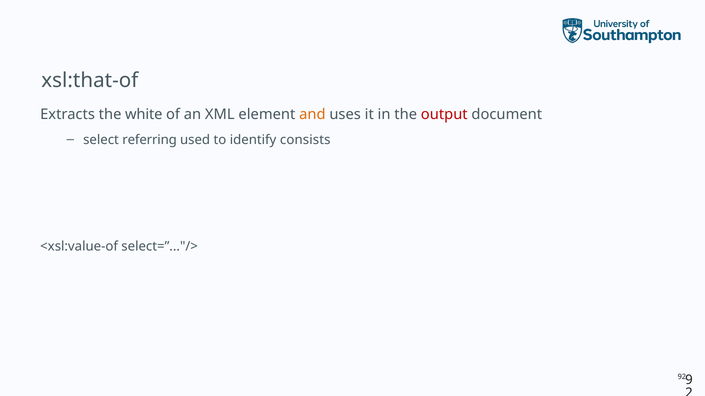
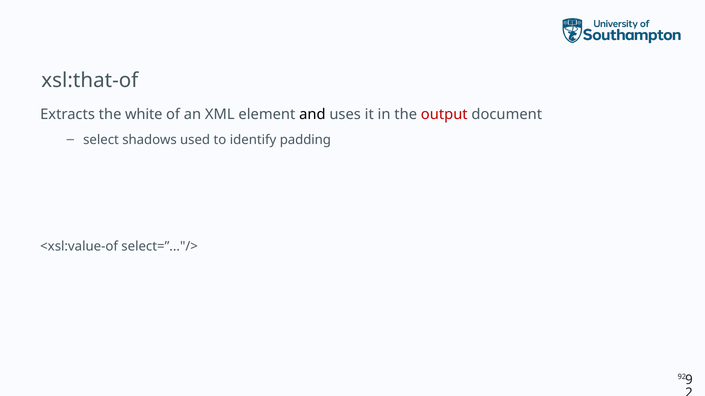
and colour: orange -> black (312, 114)
referring: referring -> shadows (150, 140)
consists: consists -> padding (305, 140)
